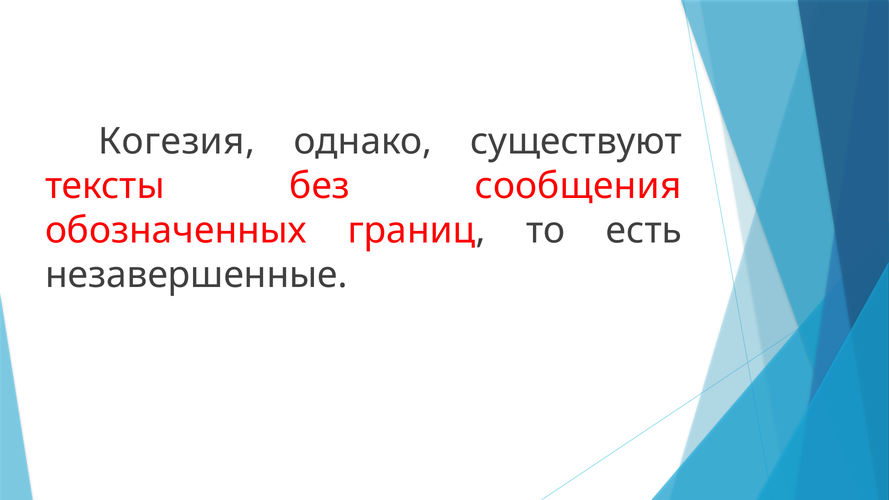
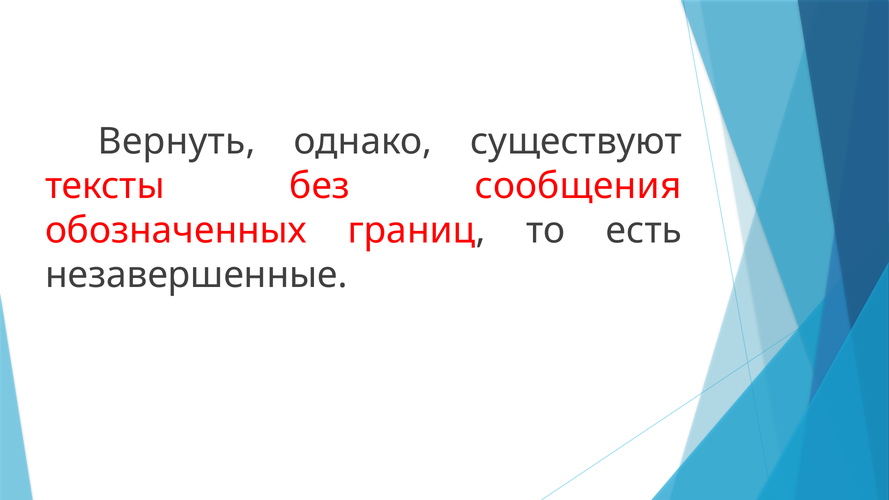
Когезия: Когезия -> Вернуть (177, 142)
